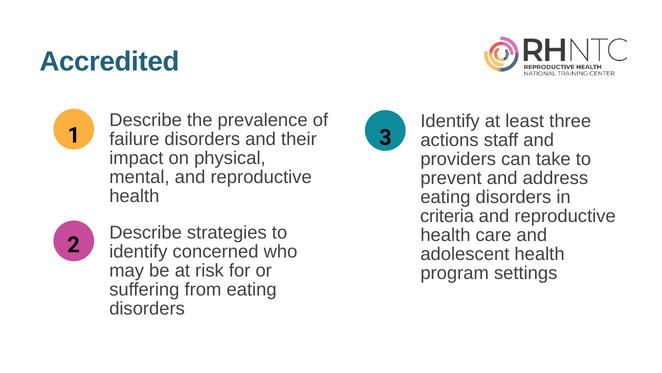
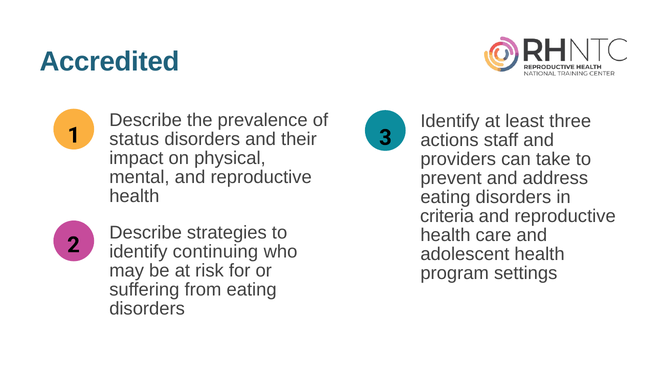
failure: failure -> status (134, 139)
concerned: concerned -> continuing (215, 251)
